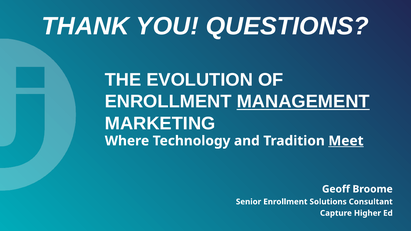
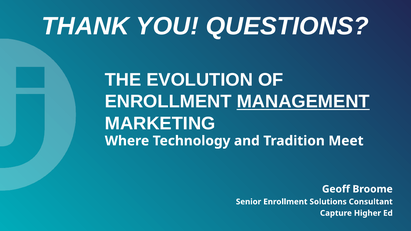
Meet underline: present -> none (346, 141)
